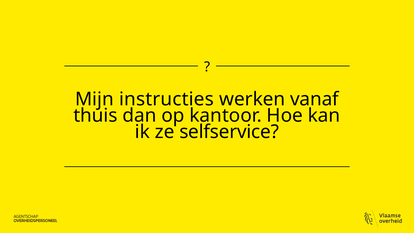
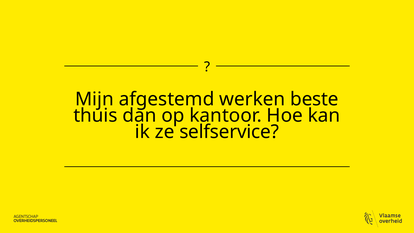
instructies: instructies -> afgestemd (167, 99)
vanaf: vanaf -> beste (314, 99)
